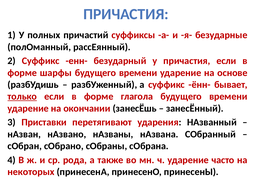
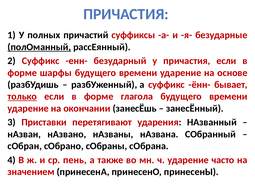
полОманный underline: none -> present (39, 47)
рода: рода -> пень (75, 160)
некоторых: некоторых -> значением (31, 172)
